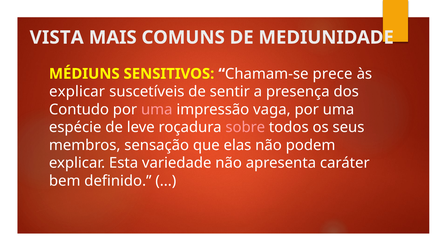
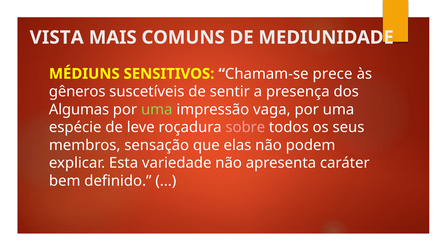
explicar: explicar -> gêneros (77, 92)
Contudo: Contudo -> Algumas (79, 110)
uma colour: pink -> light green (157, 110)
